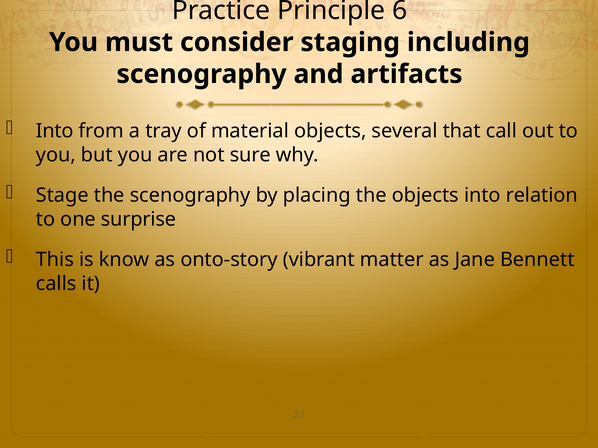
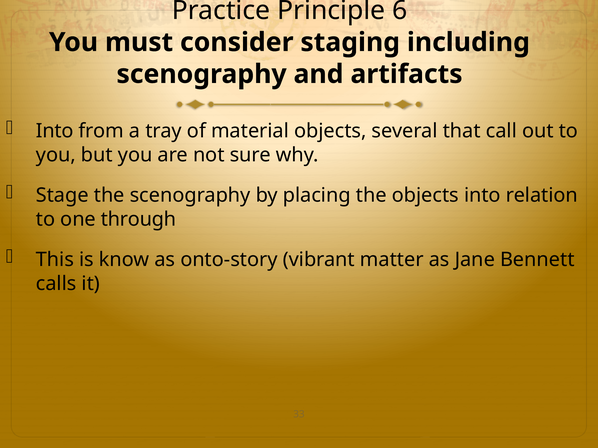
surprise: surprise -> through (138, 219)
